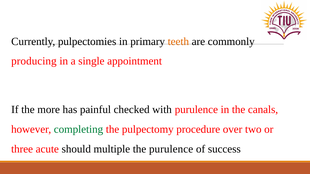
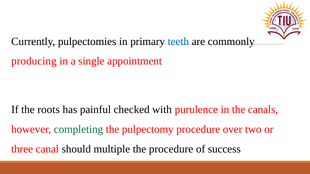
teeth colour: orange -> blue (178, 42)
more: more -> roots (49, 110)
acute: acute -> canal (47, 149)
the purulence: purulence -> procedure (171, 149)
